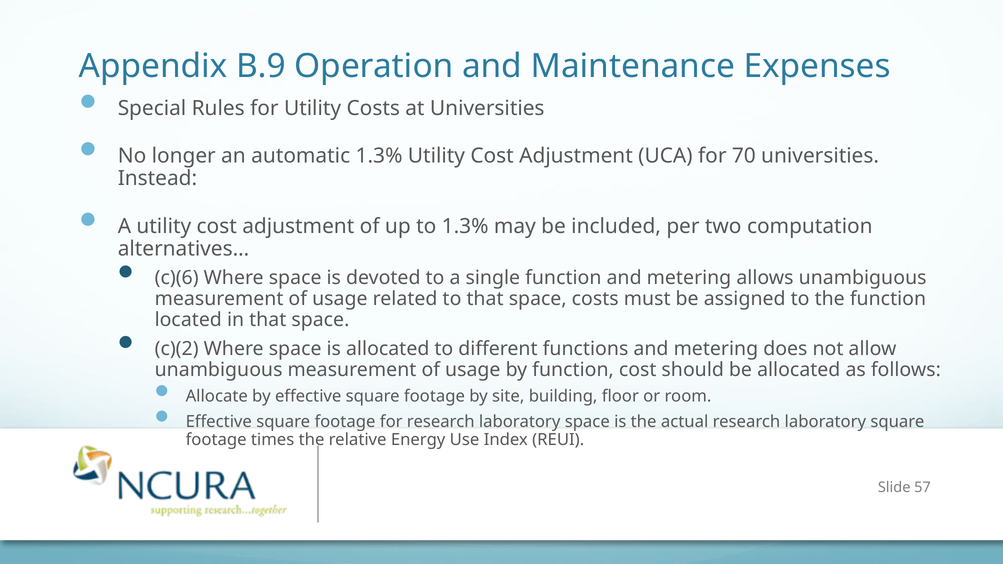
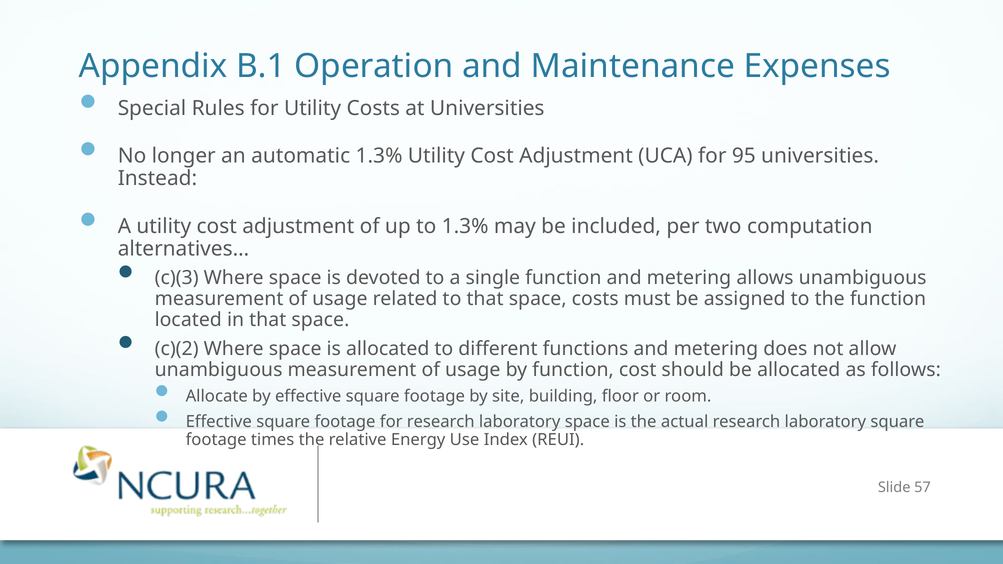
B.9: B.9 -> B.1 (261, 66)
70: 70 -> 95 (744, 156)
c)(6: c)(6 -> c)(3 (177, 278)
